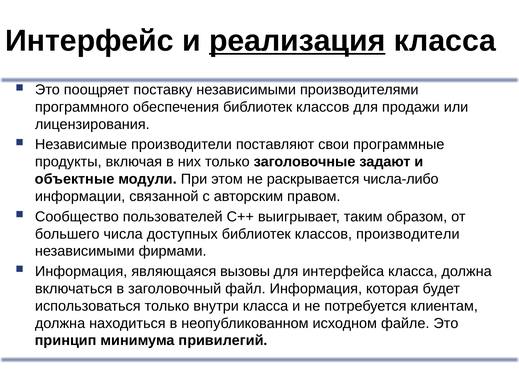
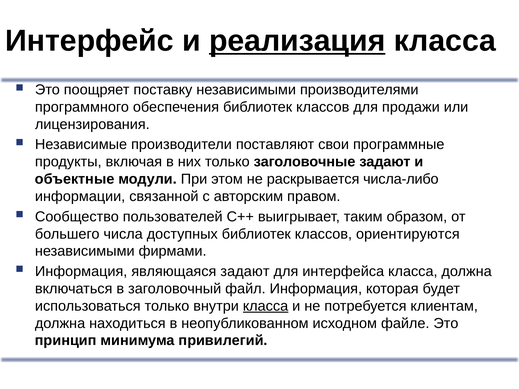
классов производители: производители -> ориентируются (408, 234)
являющаяся вызовы: вызовы -> задают (245, 272)
класса underline: none -> present (266, 306)
